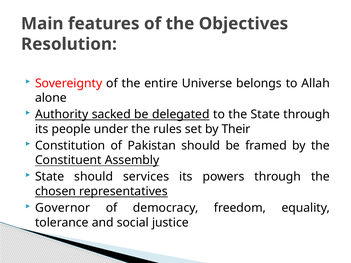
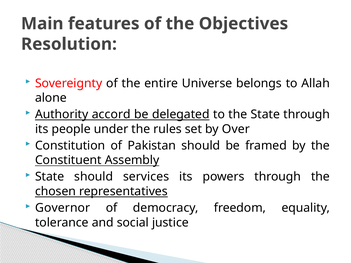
sacked: sacked -> accord (111, 115)
Their: Their -> Over (236, 129)
